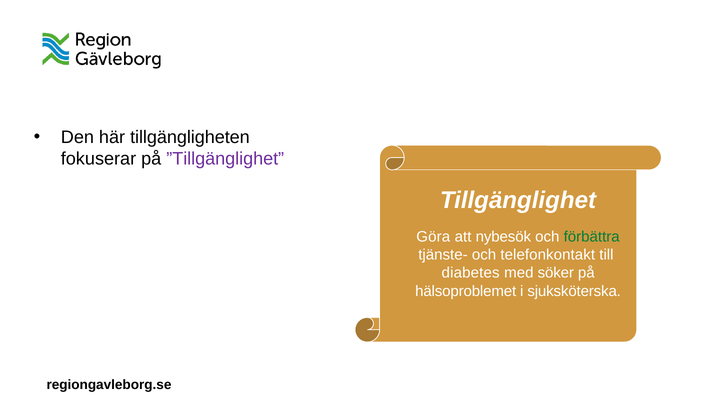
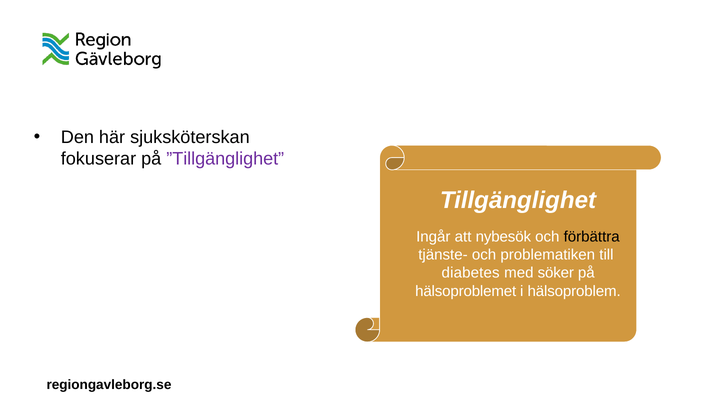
tillgängligheten: tillgängligheten -> sjuksköterskan (190, 137)
Göra: Göra -> Ingår (433, 237)
förbättra colour: green -> black (592, 237)
telefonkontakt: telefonkontakt -> problematiken (548, 255)
sjuksköterska: sjuksköterska -> hälsoproblem (574, 291)
